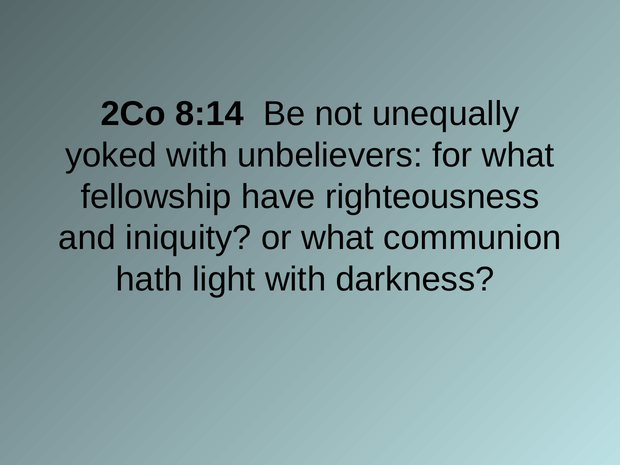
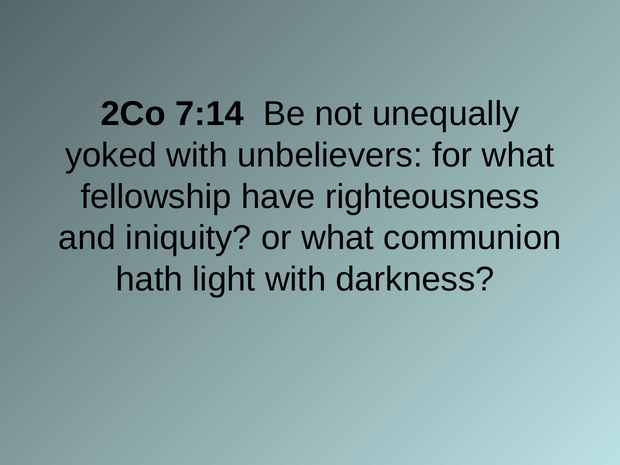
8:14: 8:14 -> 7:14 (209, 114)
